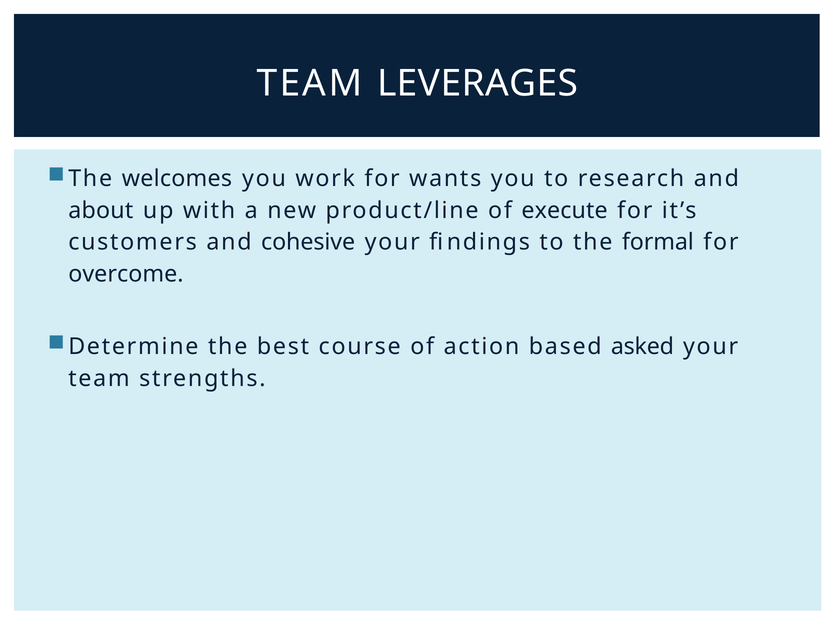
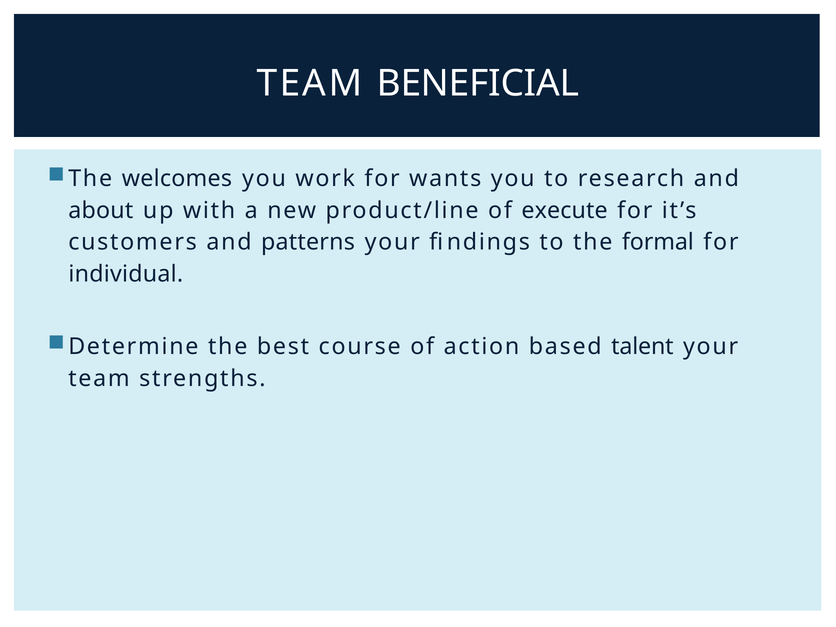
LEVERAGES: LEVERAGES -> BENEFICIAL (478, 83)
cohesive: cohesive -> patterns (308, 242)
overcome: overcome -> individual (126, 274)
asked: asked -> talent (642, 347)
